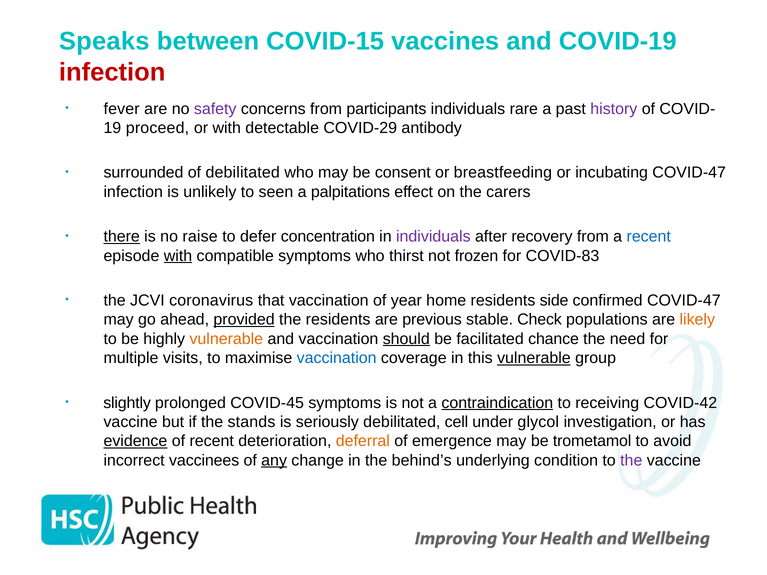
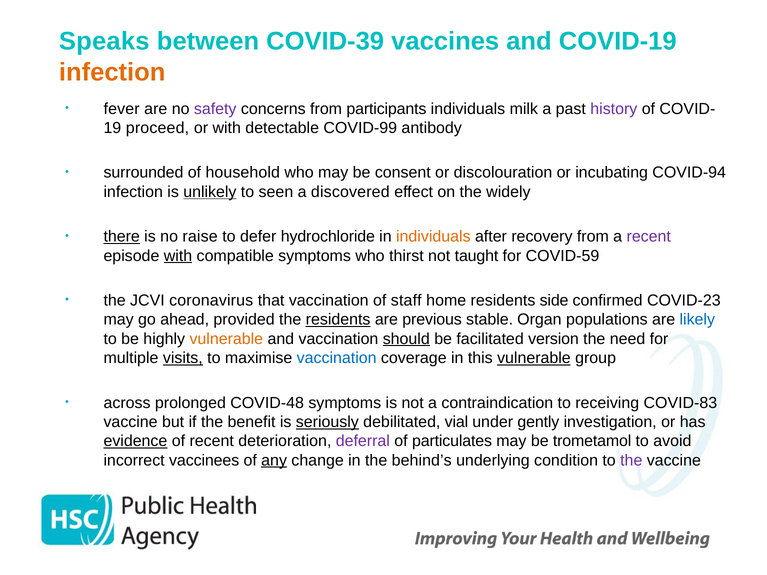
COVID-15: COVID-15 -> COVID-39 (325, 42)
infection colour: red -> orange (112, 72)
rare: rare -> milk (524, 109)
COVID-29: COVID-29 -> COVID-99 (360, 128)
of debilitated: debilitated -> household (243, 173)
breastfeeding: breastfeeding -> discolouration (503, 173)
incubating COVID-47: COVID-47 -> COVID-94 (689, 173)
unlikely underline: none -> present (210, 192)
palpitations: palpitations -> discovered (350, 192)
carers: carers -> widely (508, 192)
concentration: concentration -> hydrochloride (328, 237)
individuals colour: purple -> orange (433, 237)
recent colour: blue -> purple (649, 237)
frozen: frozen -> taught (477, 256)
COVID-83: COVID-83 -> COVID-59 (563, 256)
year: year -> staff (406, 301)
confirmed COVID-47: COVID-47 -> COVID-23 (684, 301)
provided underline: present -> none (244, 320)
residents underline: none -> present (338, 320)
Check: Check -> Organ (539, 320)
likely colour: orange -> blue (697, 320)
chance: chance -> version (554, 339)
visits underline: none -> present (183, 358)
slightly: slightly -> across (127, 403)
COVID-45: COVID-45 -> COVID-48 (267, 403)
contraindication underline: present -> none (497, 403)
COVID-42: COVID-42 -> COVID-83 (680, 403)
stands: stands -> benefit (252, 422)
seriously underline: none -> present (327, 422)
cell: cell -> vial (456, 422)
glycol: glycol -> gently (538, 422)
deferral colour: orange -> purple (363, 441)
emergence: emergence -> particulates (452, 441)
